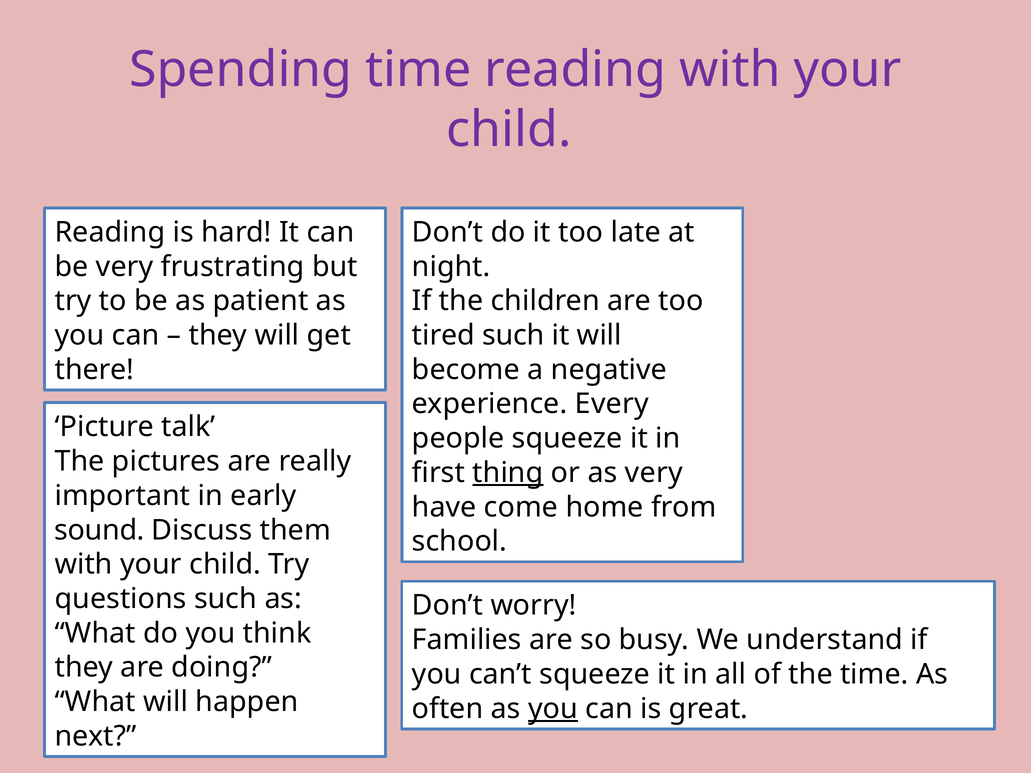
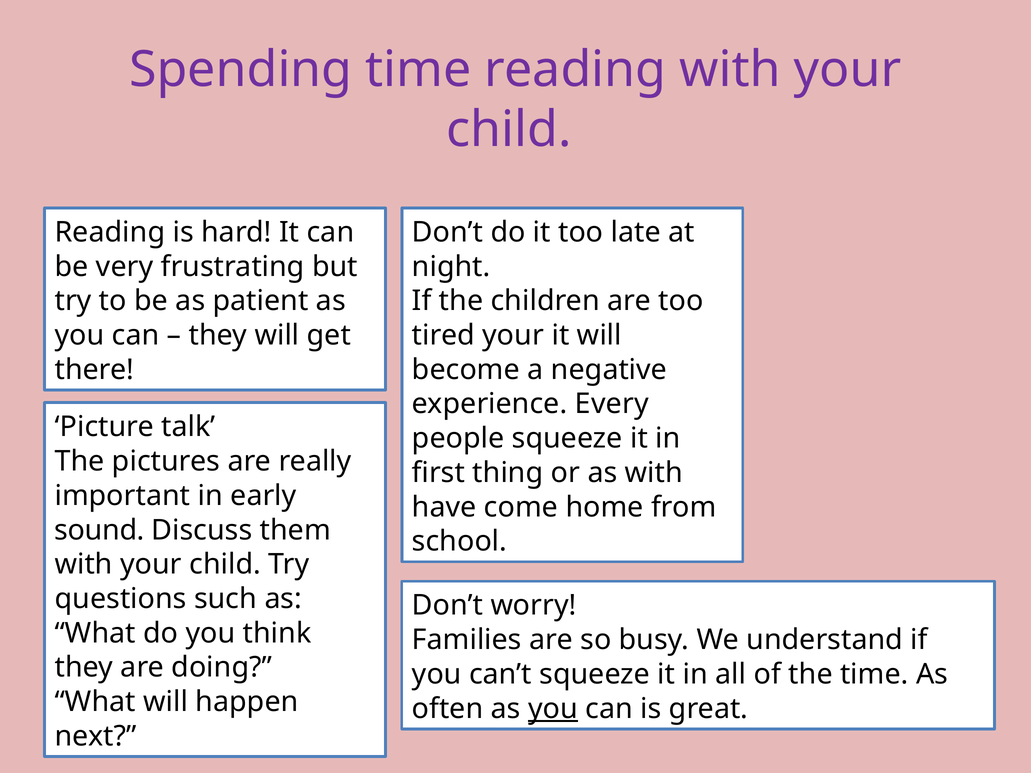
tired such: such -> your (513, 335)
thing underline: present -> none (508, 473)
as very: very -> with (654, 473)
